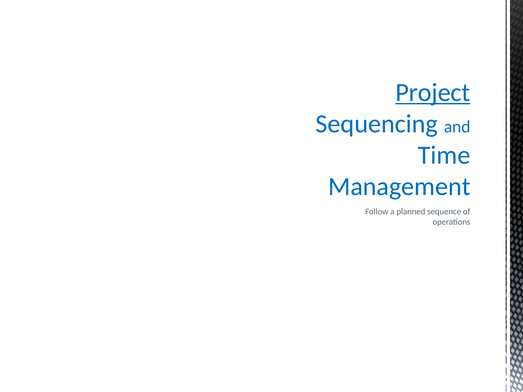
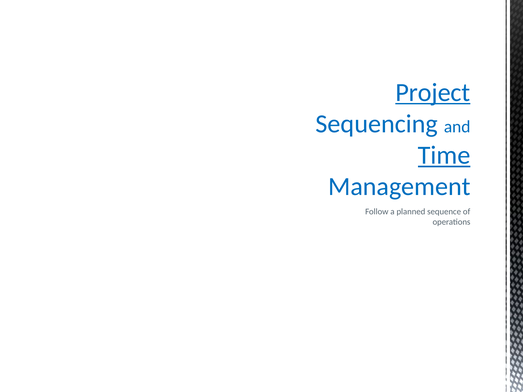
Time underline: none -> present (444, 155)
